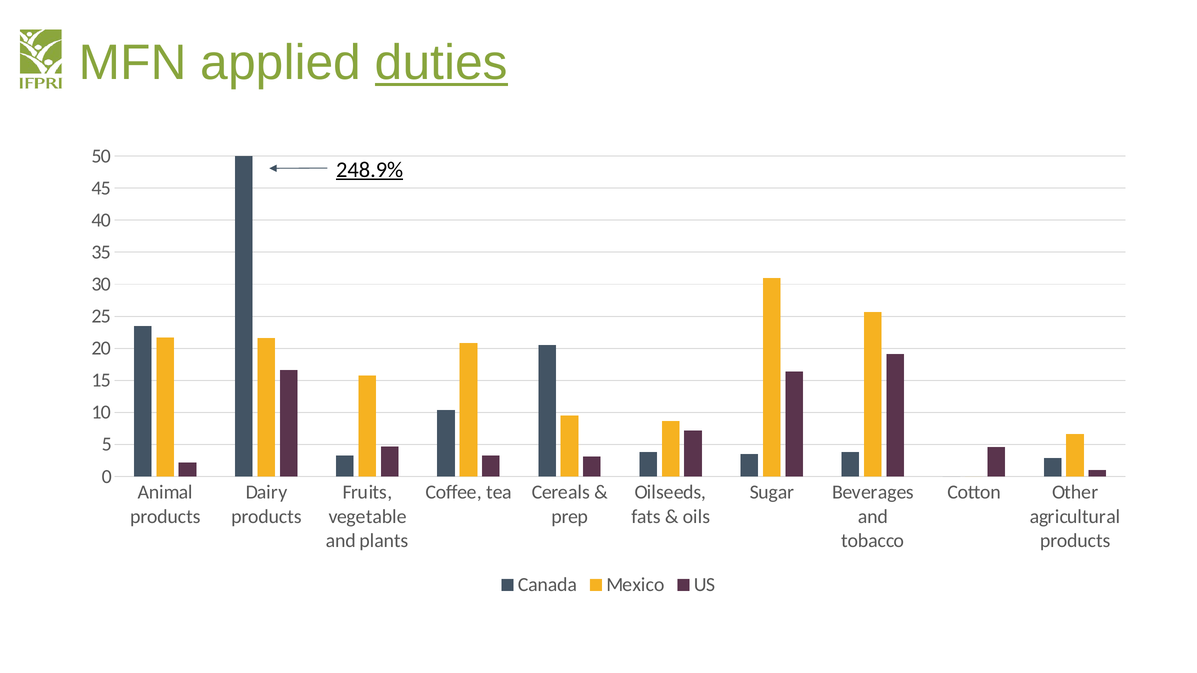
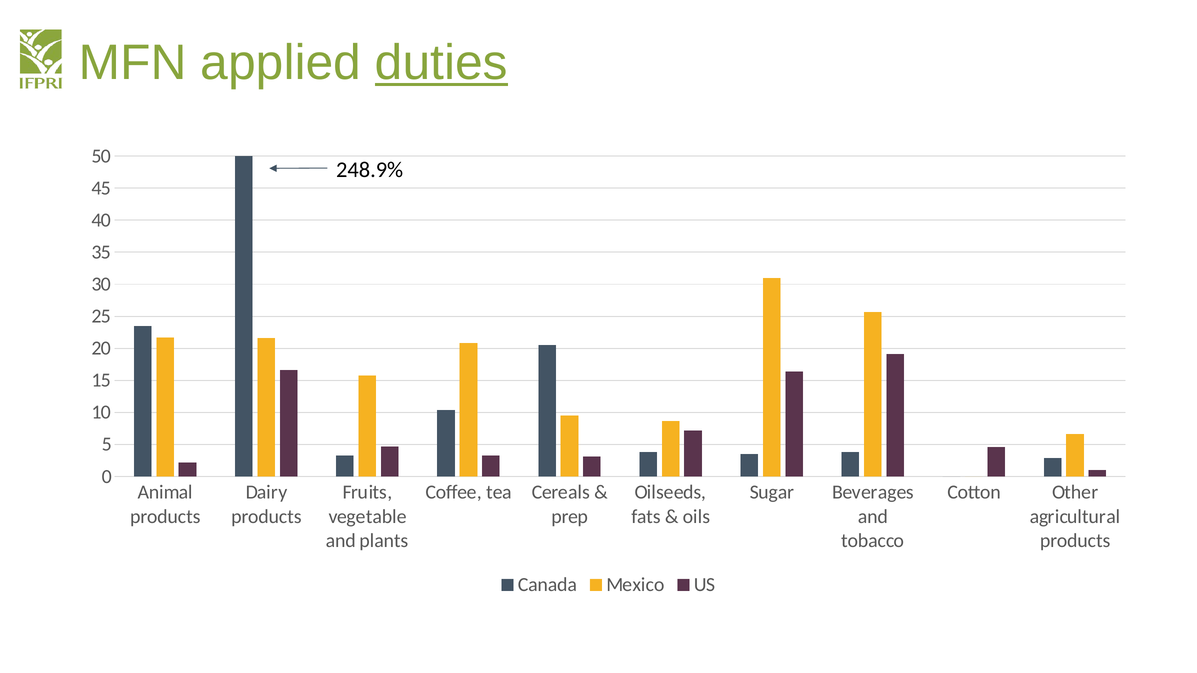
248.9% underline: present -> none (370, 170)
